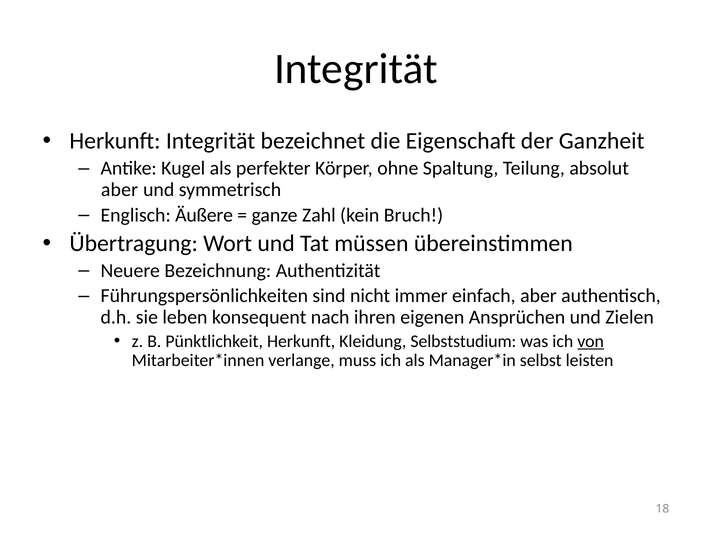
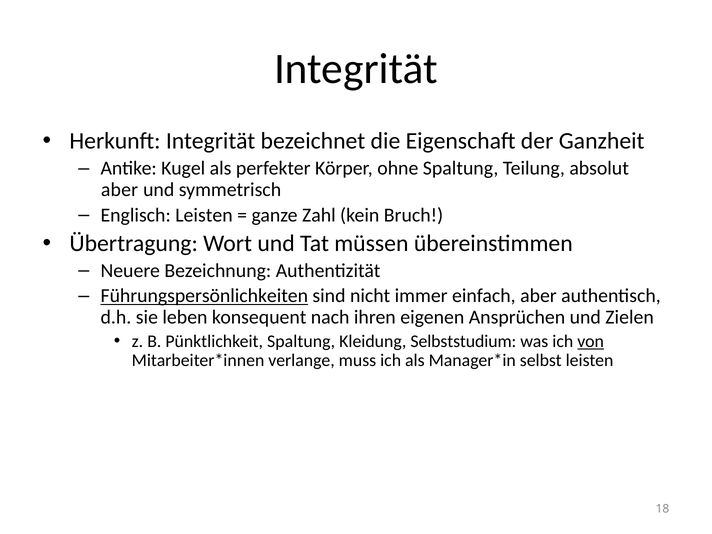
Englisch Äußere: Äußere -> Leisten (204, 215)
Führungspersönlichkeiten underline: none -> present (204, 296)
Pünktlichkeit Herkunft: Herkunft -> Spaltung (301, 341)
